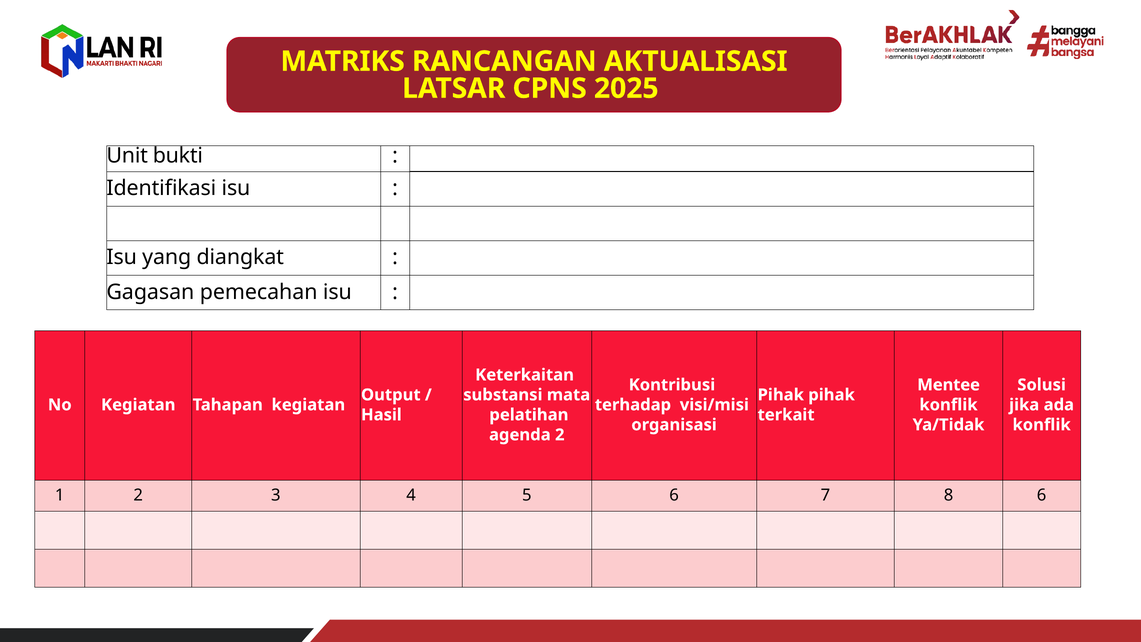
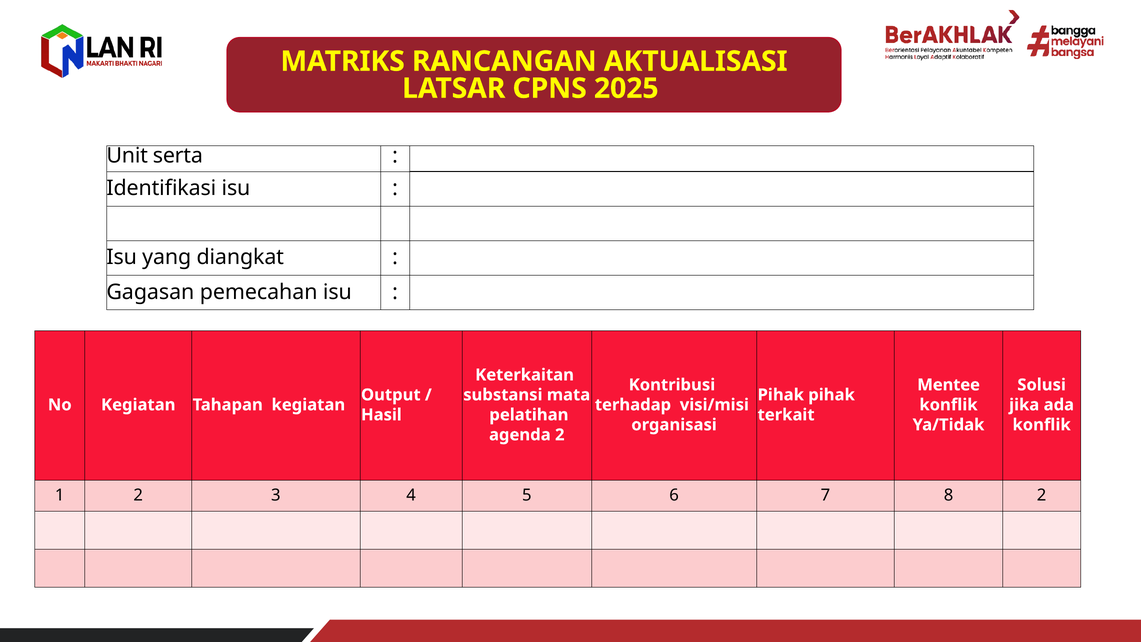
bukti: bukti -> serta (178, 155)
8 6: 6 -> 2 (1042, 495)
